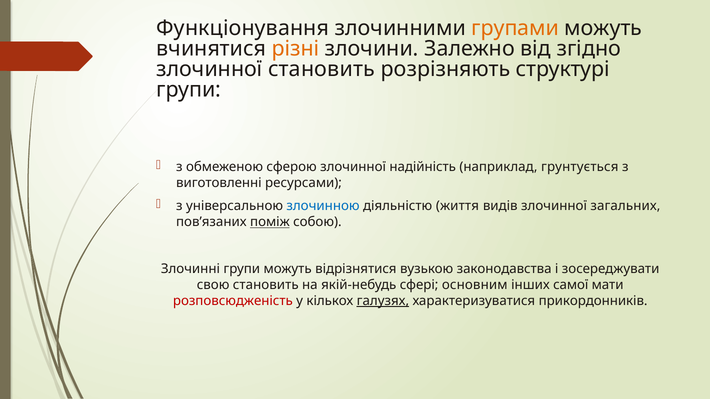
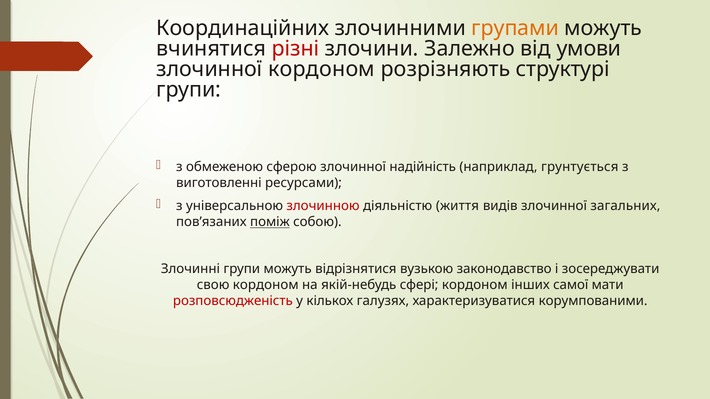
Функціонування: Функціонування -> Координаційних (243, 28)
різні colour: orange -> red (295, 49)
згідно: згідно -> умови (589, 49)
злочинної становить: становить -> кордоном (322, 69)
злочинною colour: blue -> red (323, 206)
законодавства: законодавства -> законодавство (504, 269)
свою становить: становить -> кордоном (266, 285)
сфері основним: основним -> кордоном (475, 285)
галузях underline: present -> none (383, 301)
прикордонників: прикордонників -> корумпованими (593, 301)
